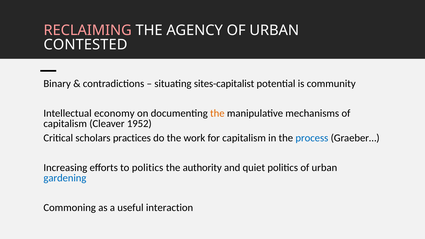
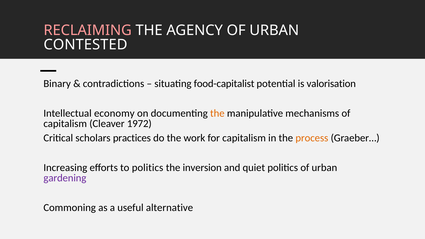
sites-capitalist: sites-capitalist -> food-capitalist (224, 84)
community: community -> valorisation (331, 84)
1952: 1952 -> 1972 (139, 124)
process colour: blue -> orange (312, 138)
authority: authority -> inversion (202, 168)
gardening colour: blue -> purple (65, 178)
interaction: interaction -> alternative (170, 208)
